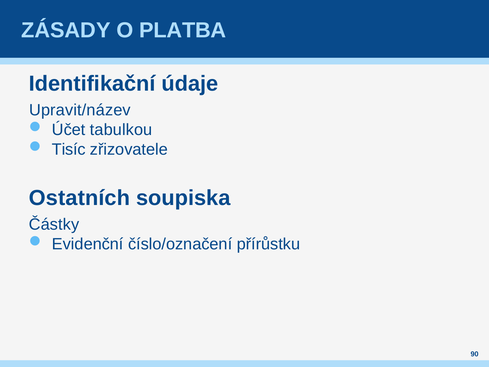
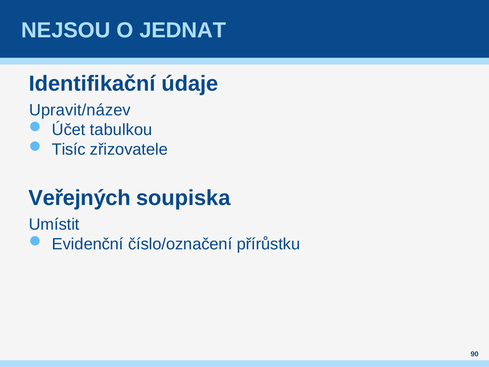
ZÁSADY: ZÁSADY -> NEJSOU (66, 30)
PLATBA: PLATBA -> JEDNAT (183, 30)
Ostatních: Ostatních -> Veřejných (80, 198)
Částky: Částky -> Umístit (54, 224)
